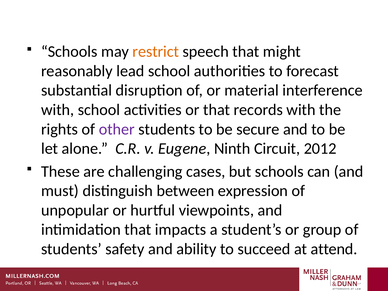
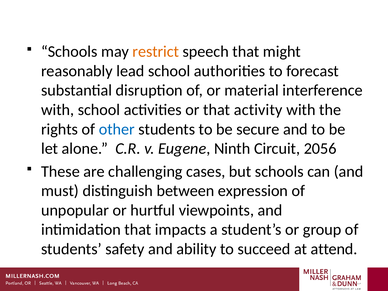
records: records -> activity (258, 110)
other colour: purple -> blue (117, 129)
2012: 2012 -> 2056 (320, 149)
